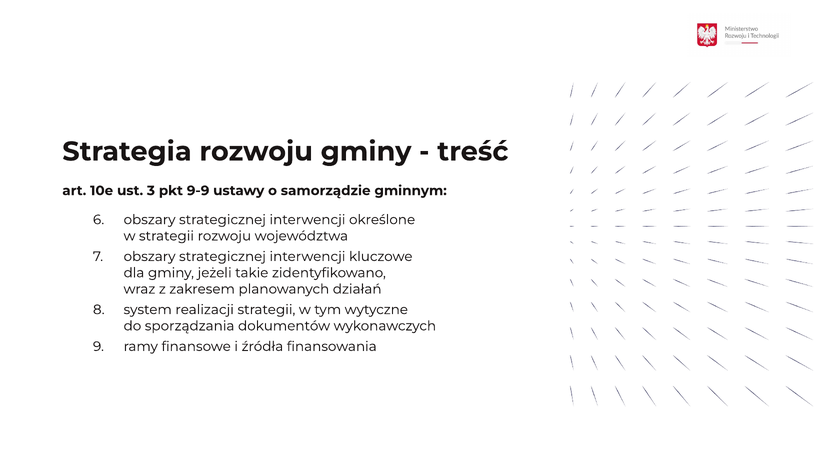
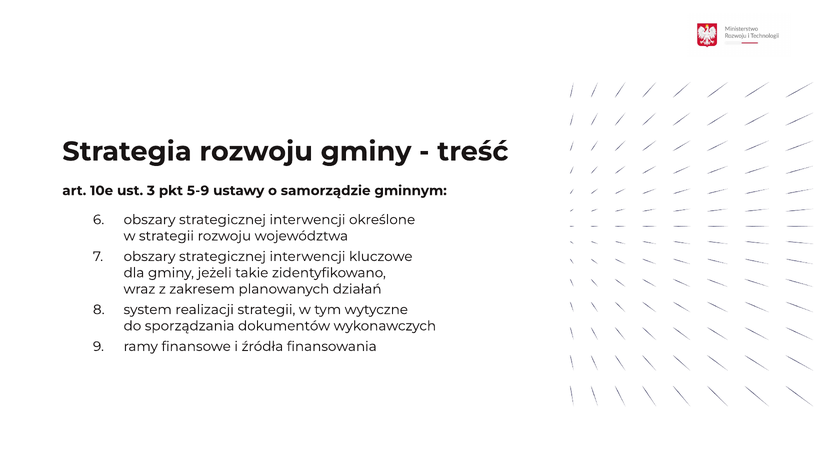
9-9: 9-9 -> 5-9 (198, 191)
